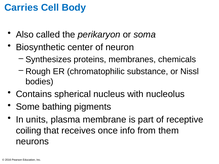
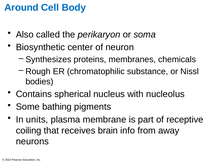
Carries: Carries -> Around (21, 8)
once: once -> brain (108, 131)
them: them -> away (169, 131)
